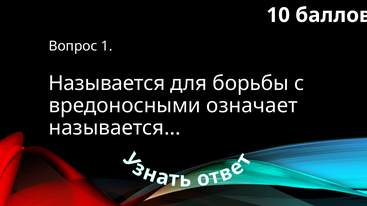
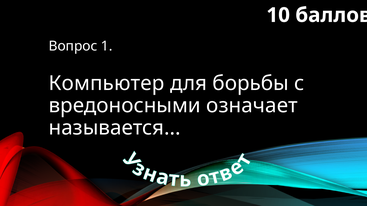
Называется: Называется -> Компьютер (107, 83)
